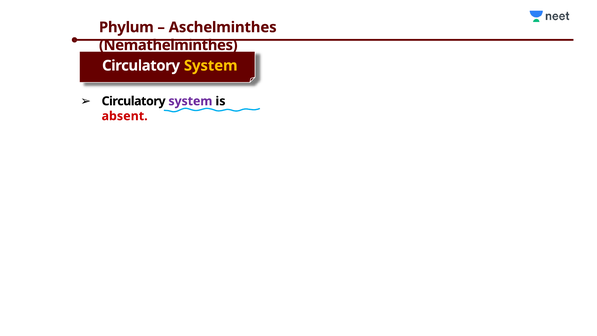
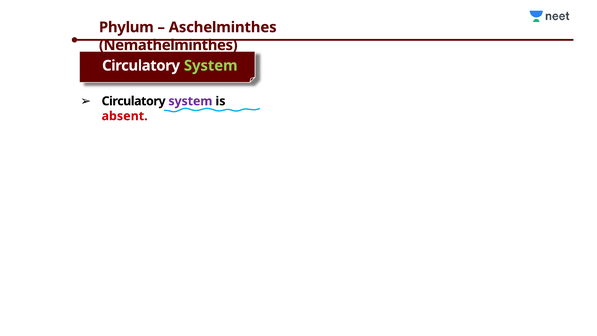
System colour: yellow -> light green (211, 66)
